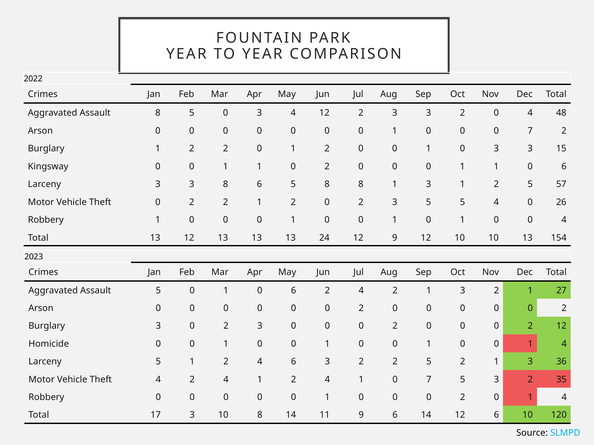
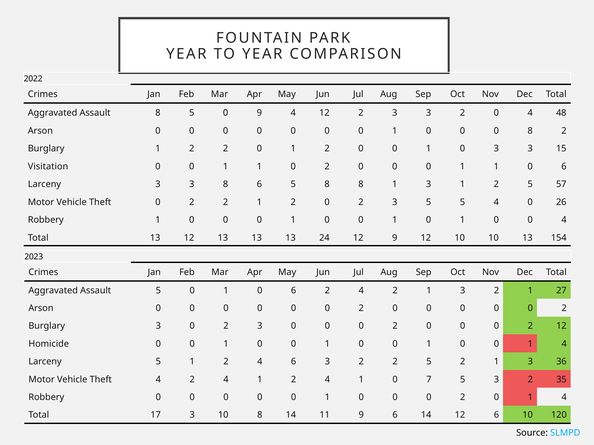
5 0 3: 3 -> 9 (259, 113)
0 0 7: 7 -> 8 (530, 131)
Kingsway: Kingsway -> Visitation (48, 167)
